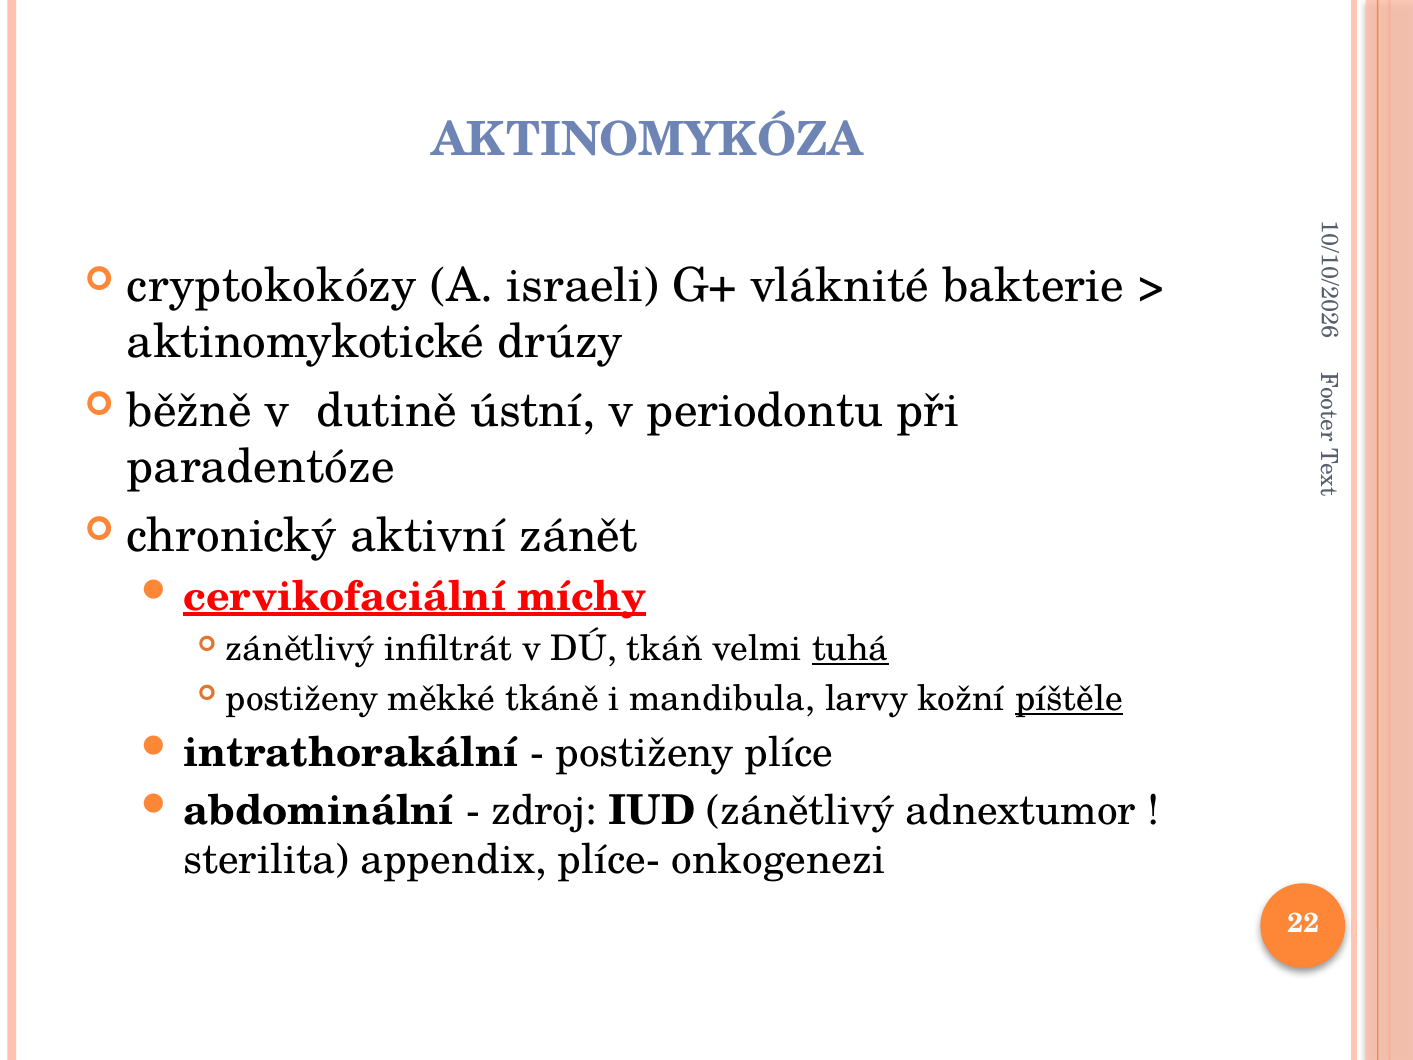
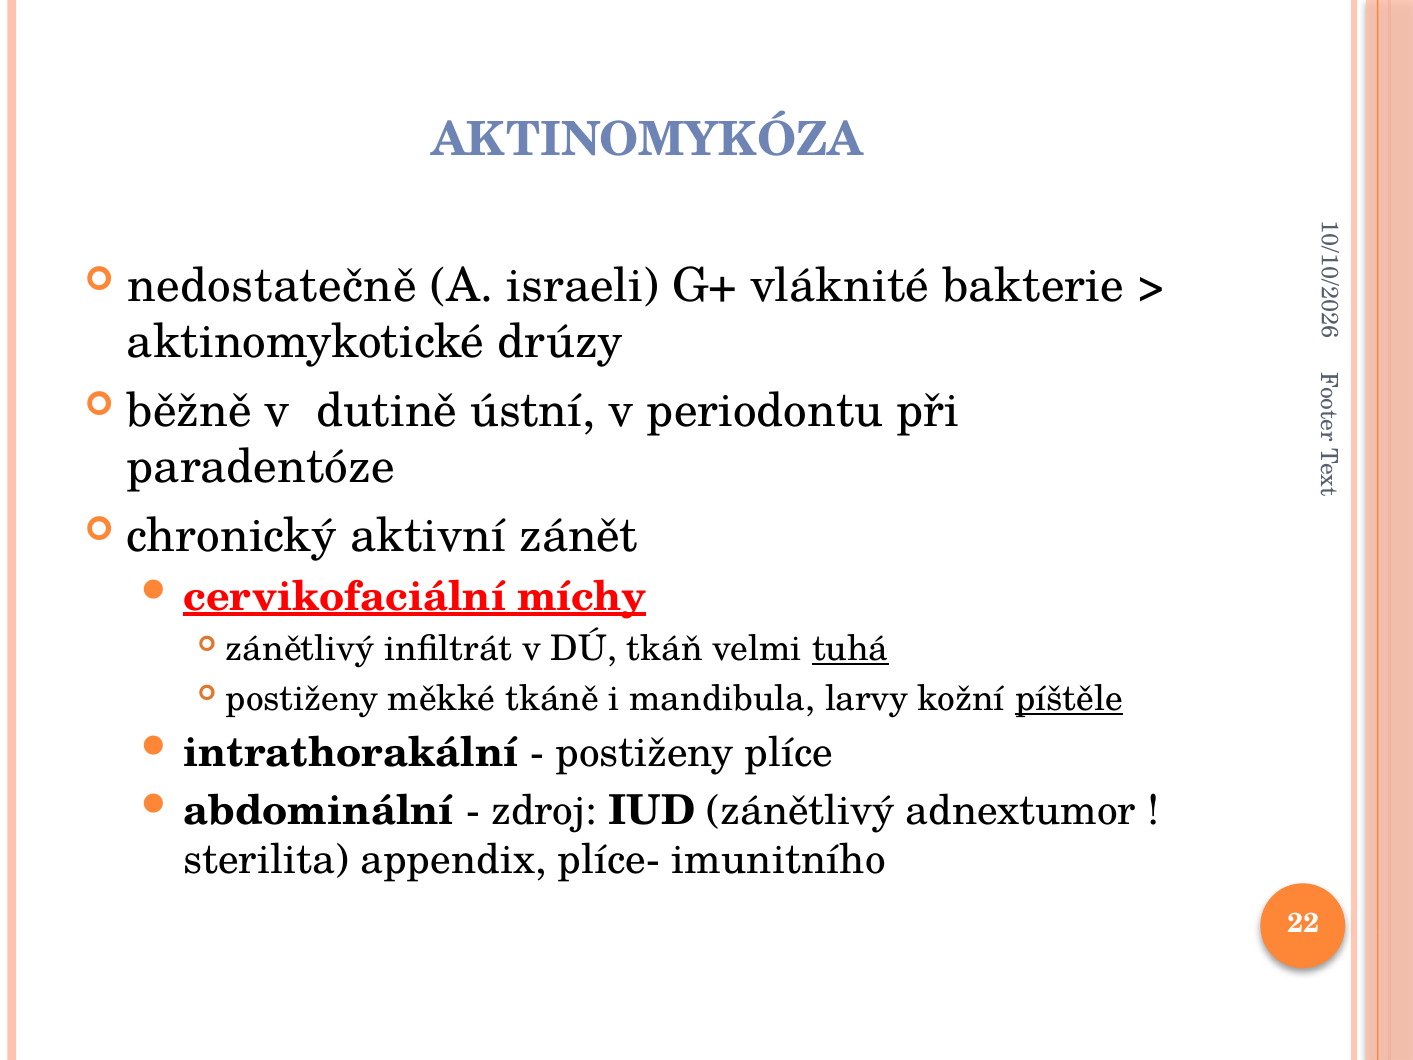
cryptokokózy: cryptokokózy -> nedostatečně (272, 286)
onkogenezi: onkogenezi -> imunitního (779, 860)
